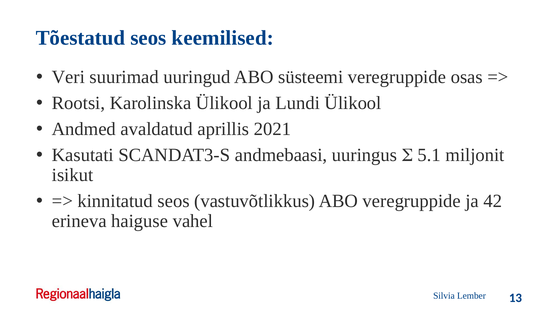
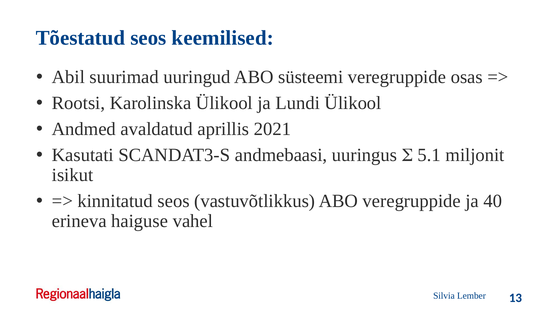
Veri: Veri -> Abil (68, 77)
42: 42 -> 40 (493, 201)
